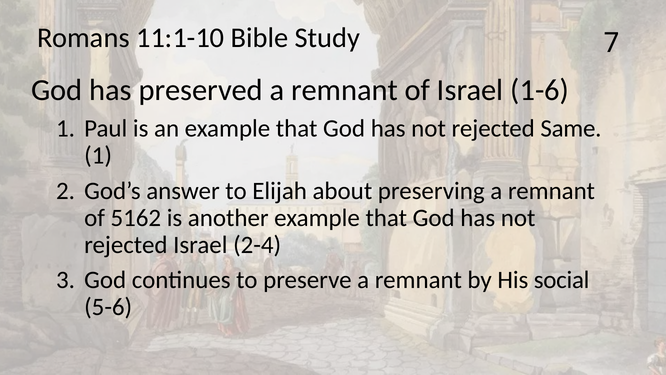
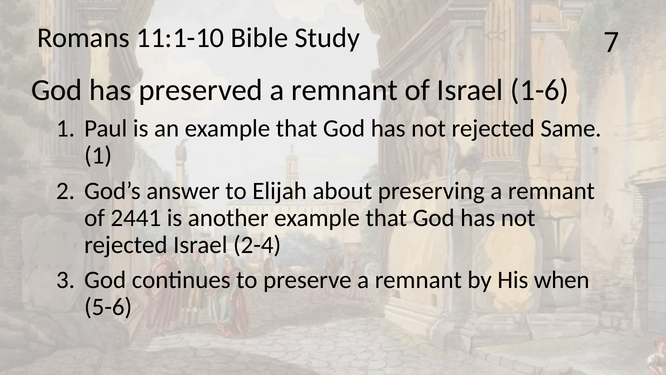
5162: 5162 -> 2441 (136, 218)
social: social -> when (562, 280)
